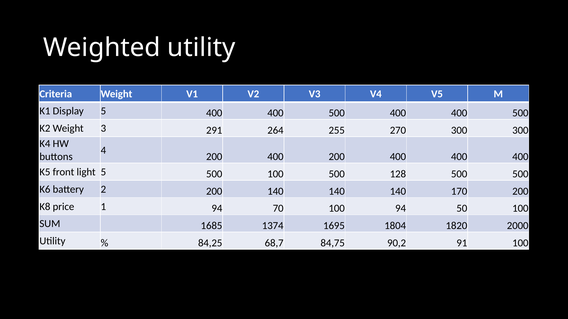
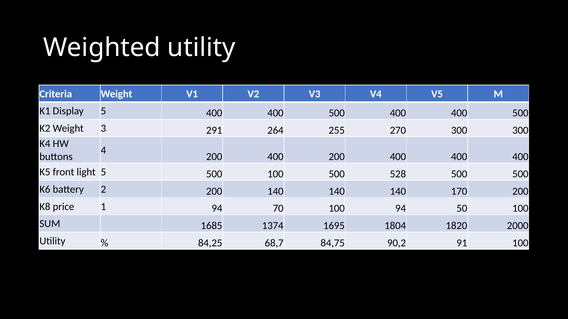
128: 128 -> 528 (398, 174)
